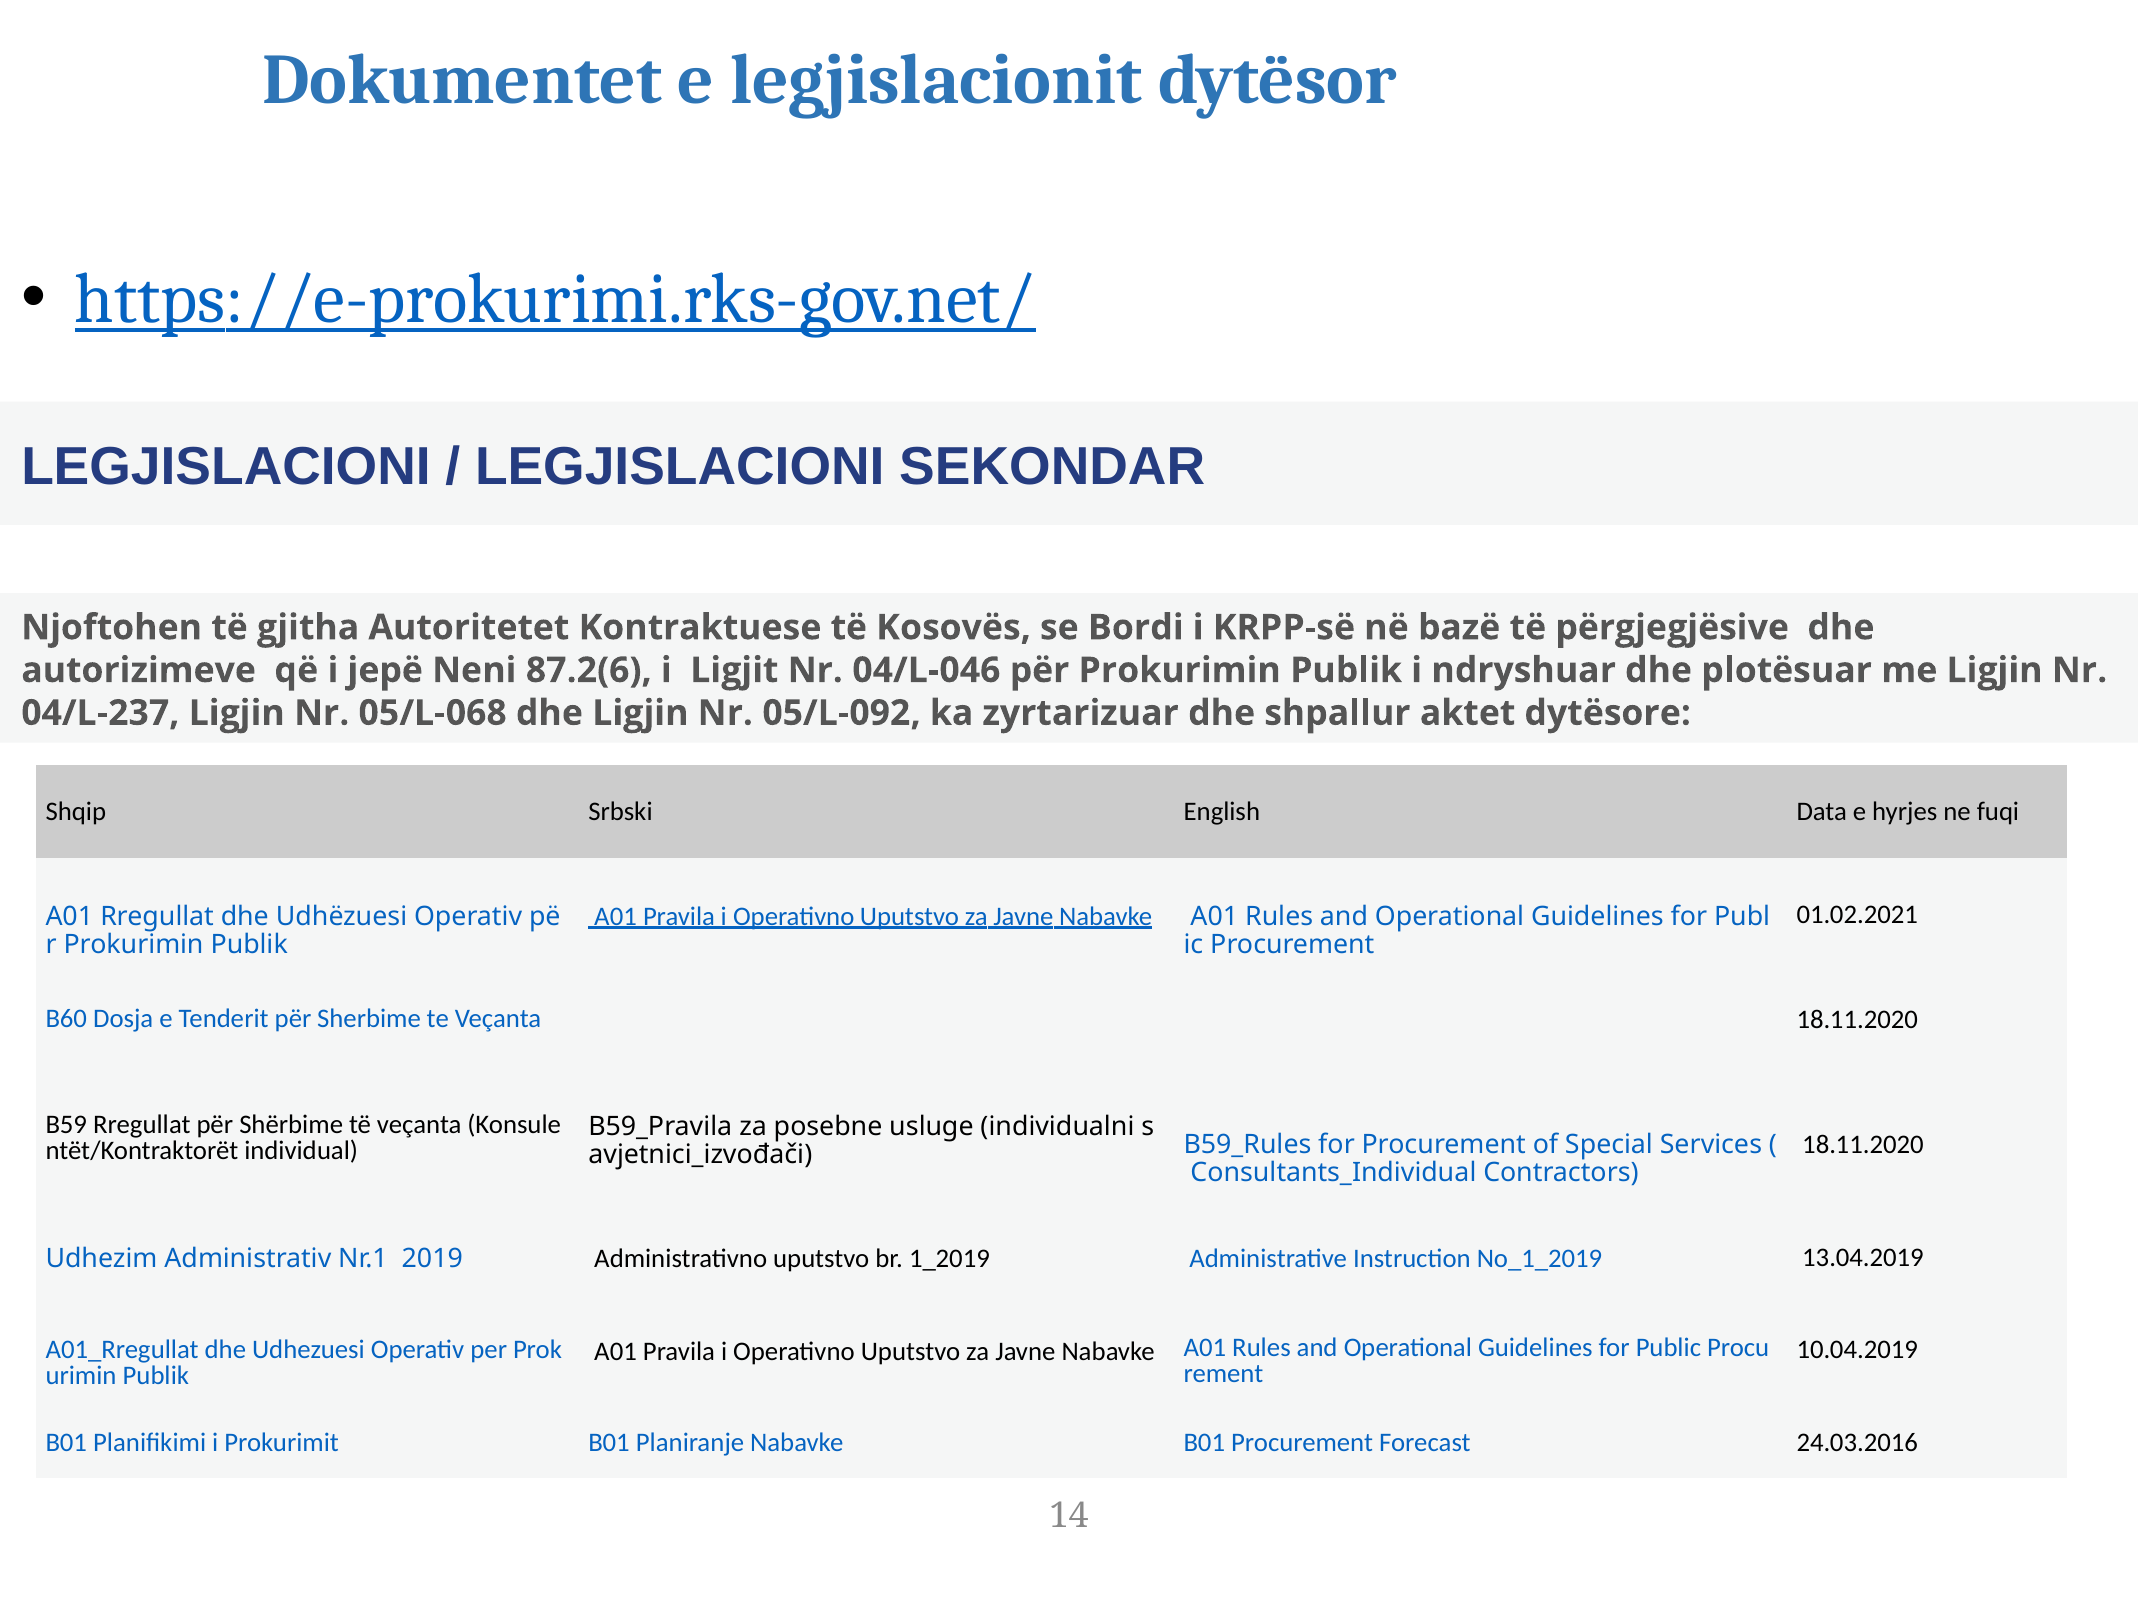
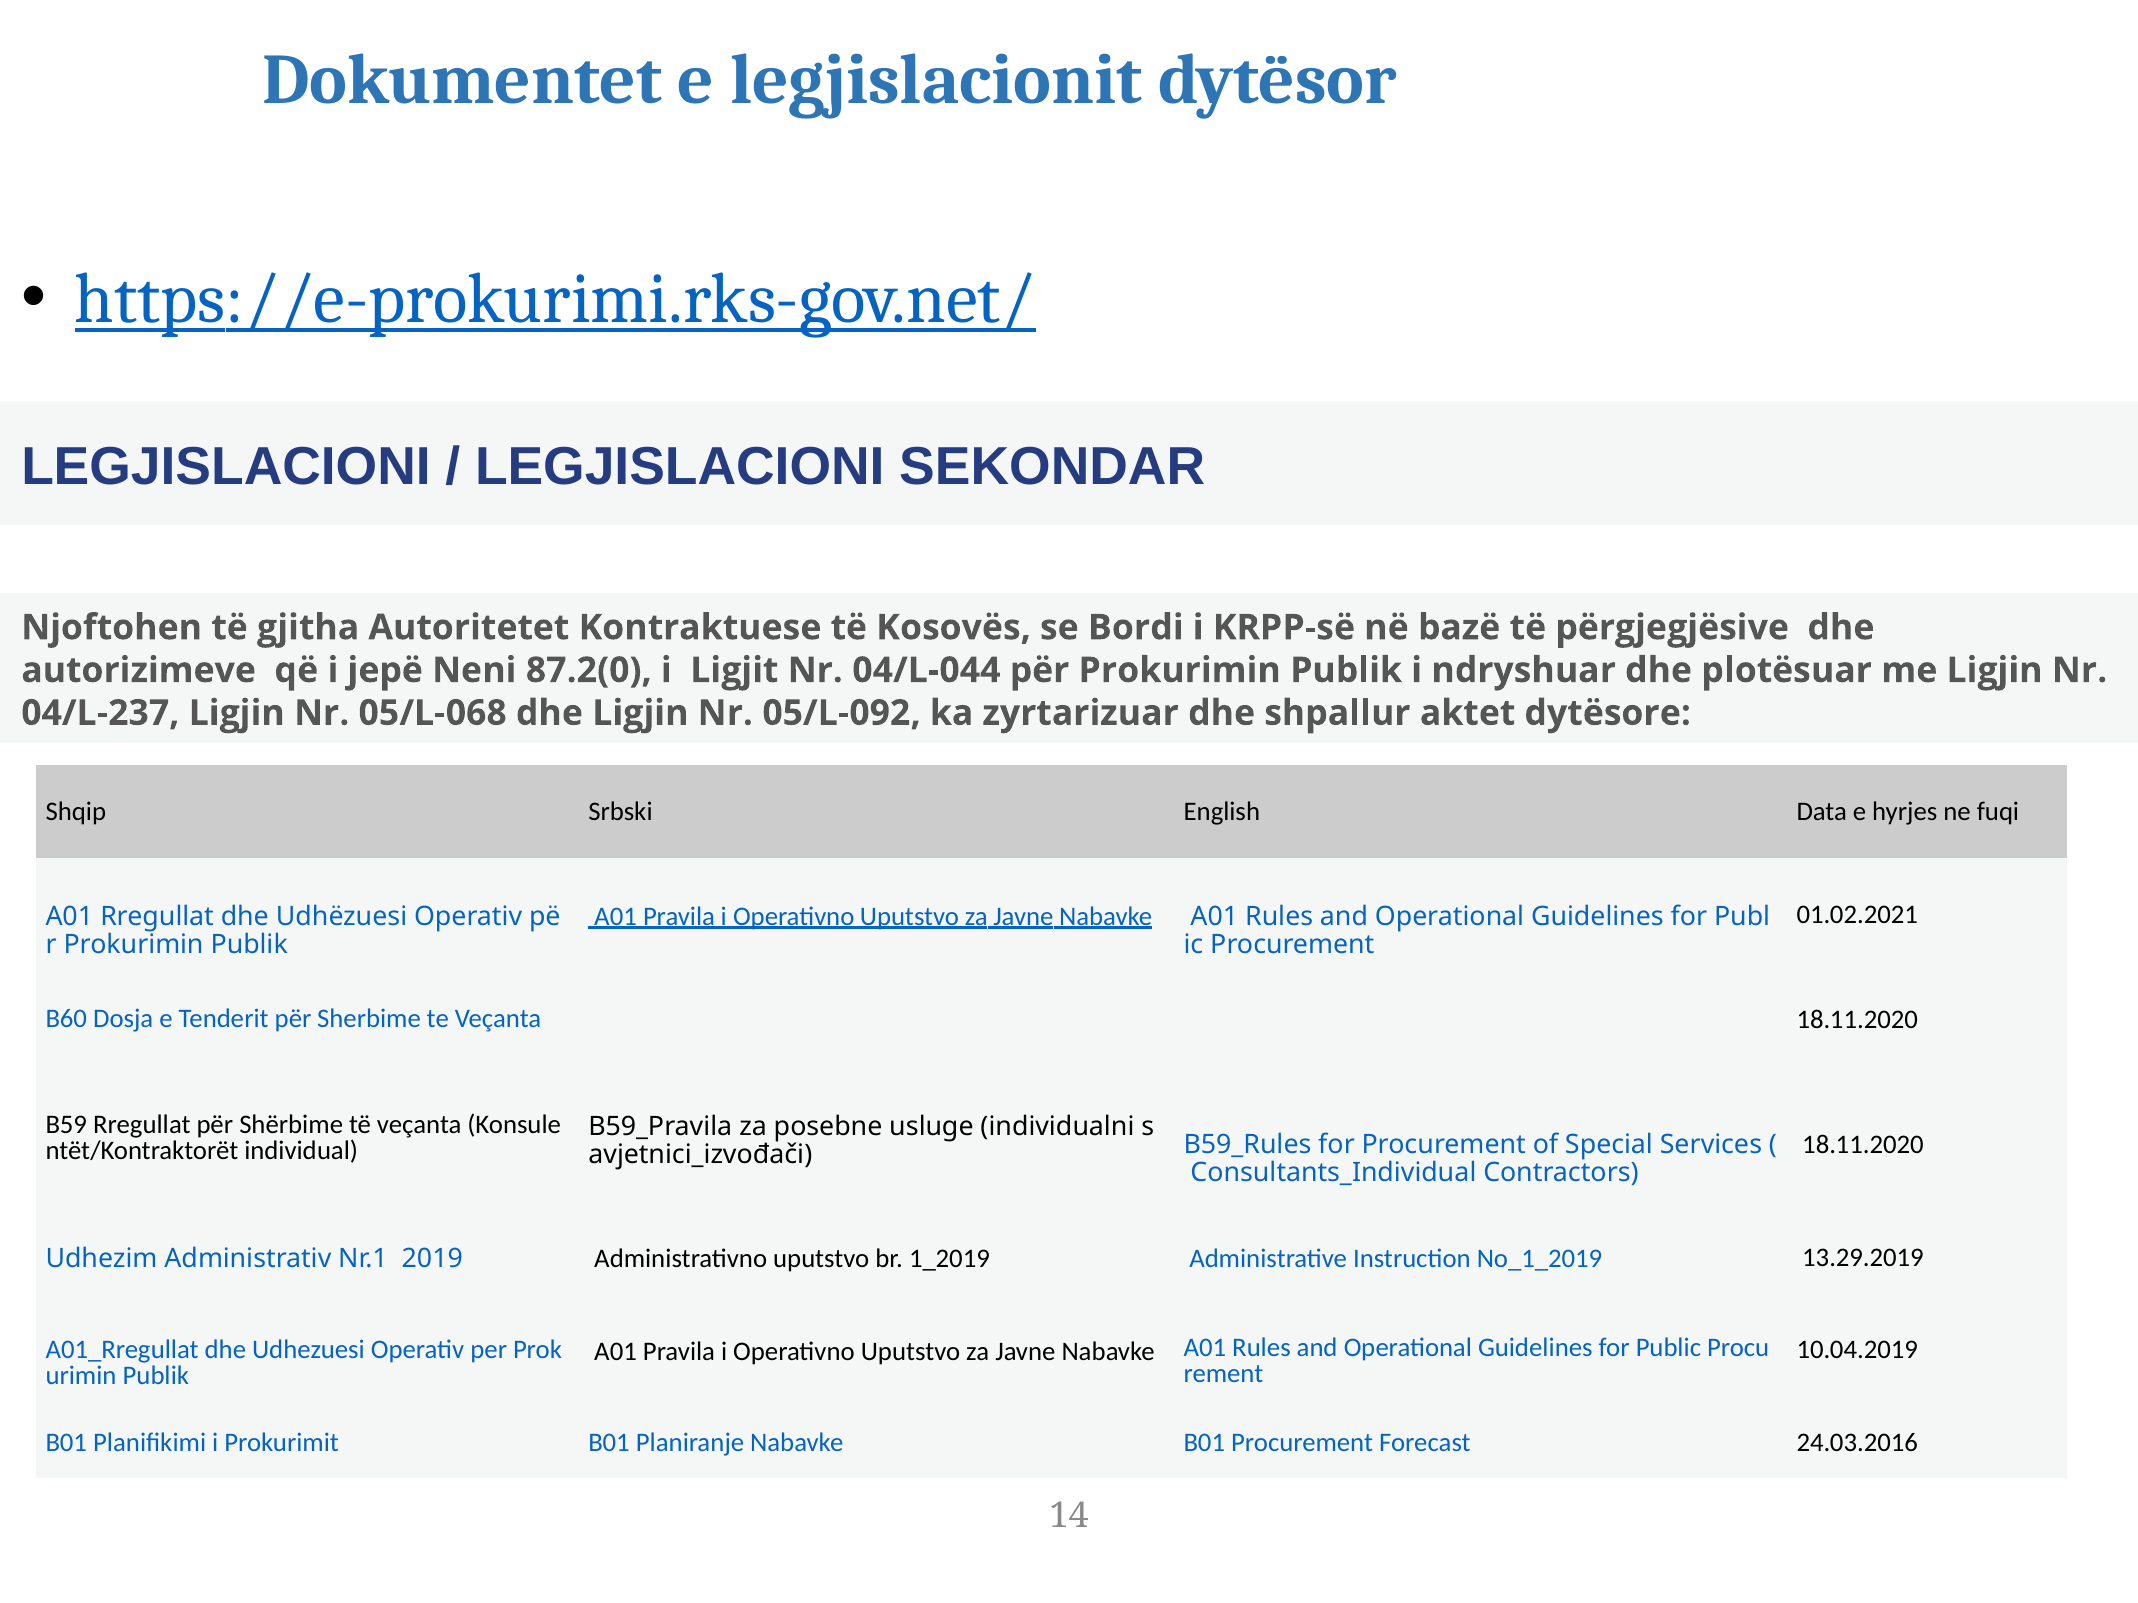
87.2(6: 87.2(6 -> 87.2(0 (589, 670)
04/L-046: 04/L-046 -> 04/L-044 (926, 670)
13.04.2019: 13.04.2019 -> 13.29.2019 (1863, 1258)
